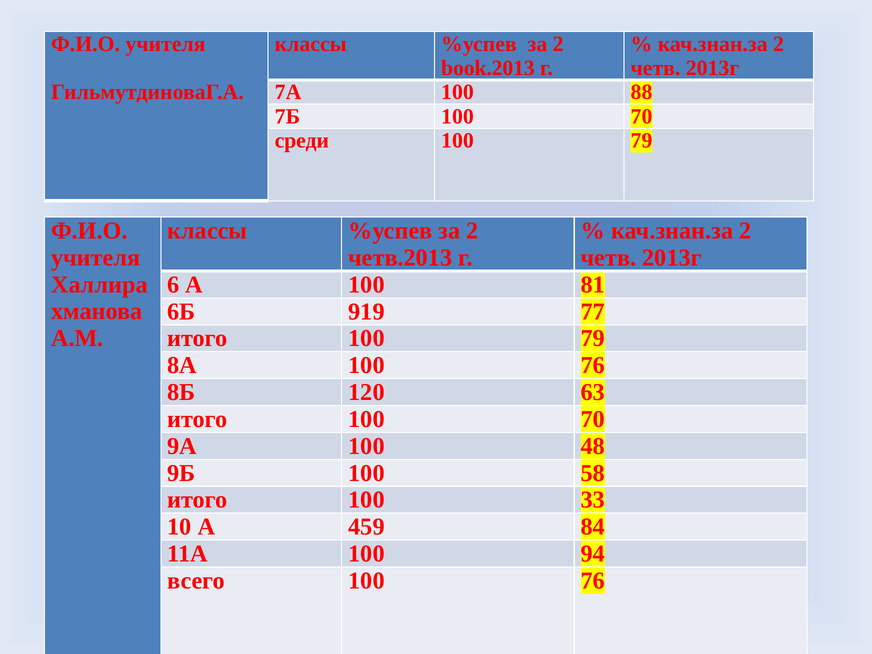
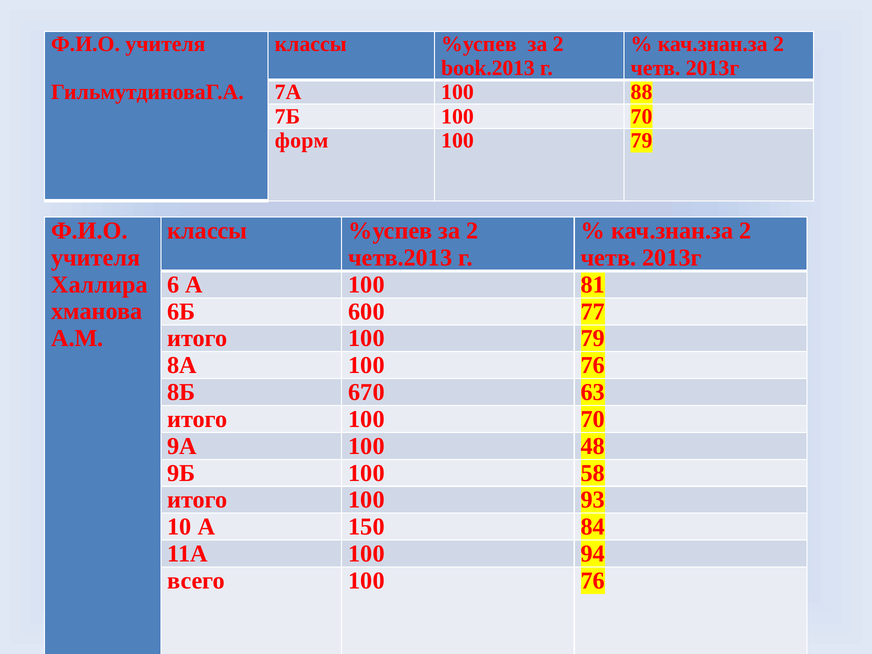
среди: среди -> форм (302, 141)
919: 919 -> 600 (366, 312)
120: 120 -> 670 (366, 392)
33: 33 -> 93 (593, 500)
459: 459 -> 150 (366, 527)
